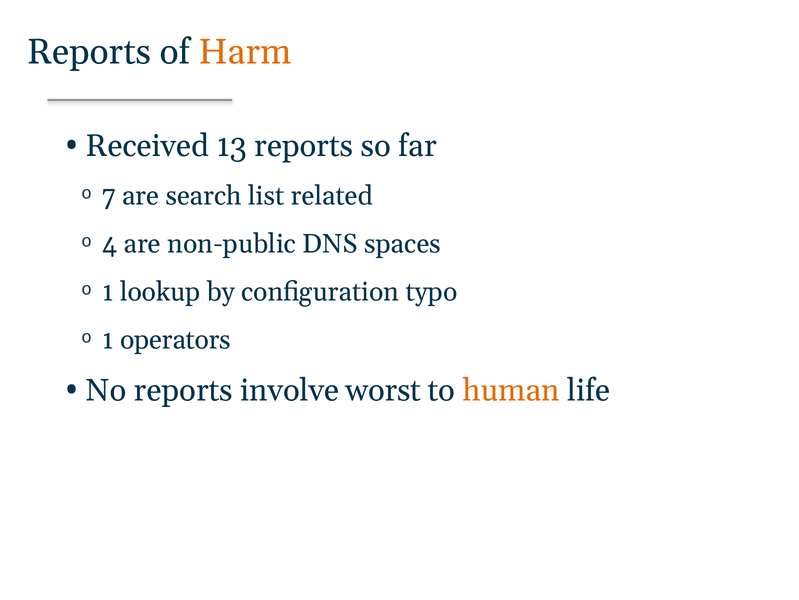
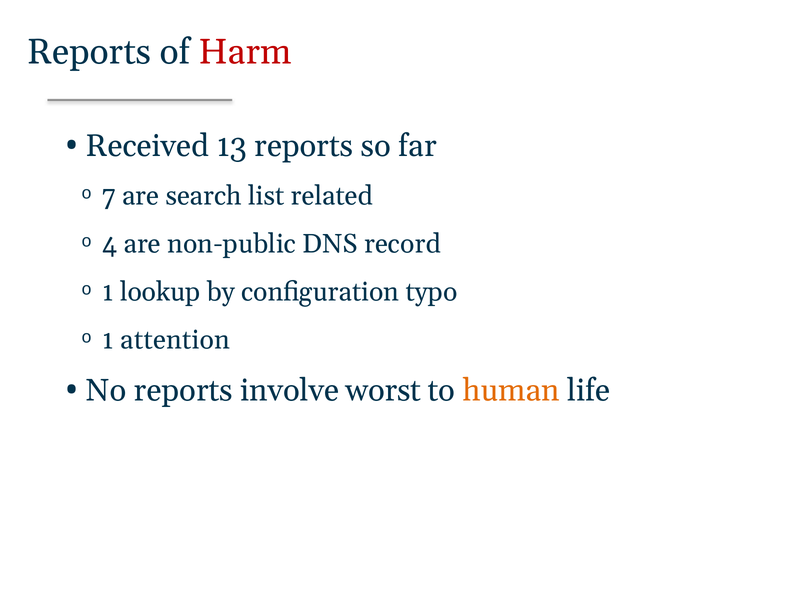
Harm colour: orange -> red (245, 52)
spaces: spaces -> record (402, 244)
operators: operators -> attention (175, 339)
